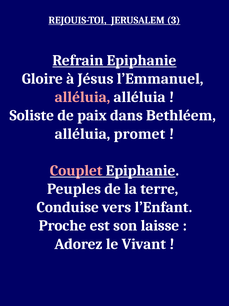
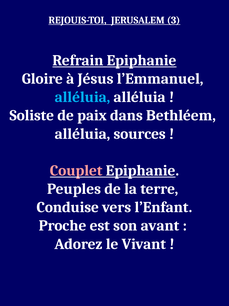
alléluia colour: pink -> light blue (82, 97)
promet: promet -> sources (140, 134)
laisse: laisse -> avant (160, 225)
